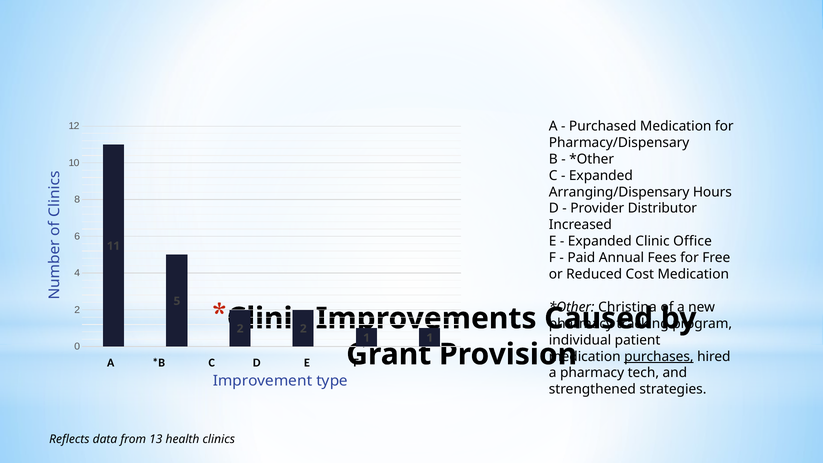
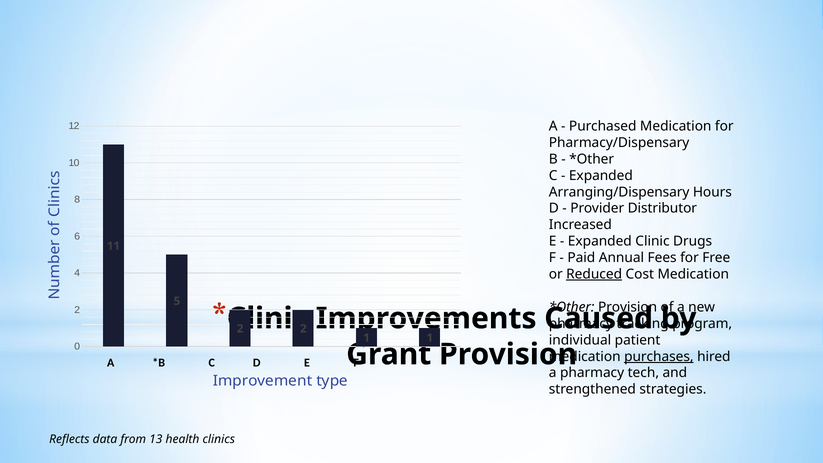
Office: Office -> Drugs (693, 241)
Reduced underline: none -> present (594, 274)
Christina: Christina -> Provision (628, 307)
